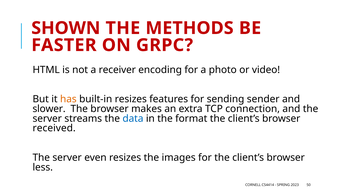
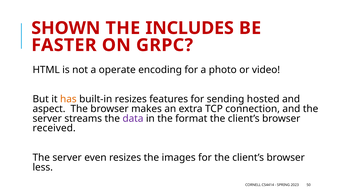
METHODS: METHODS -> INCLUDES (190, 28)
receiver: receiver -> operate (117, 70)
sender: sender -> hosted (263, 99)
slower: slower -> aspect (49, 109)
data colour: blue -> purple (133, 119)
